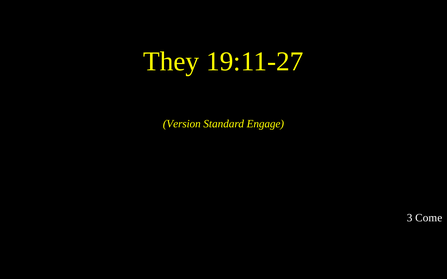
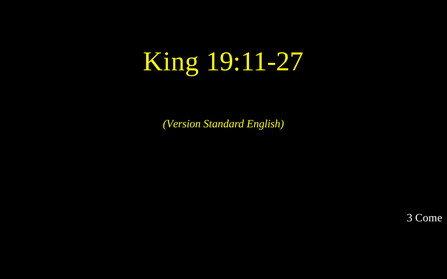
They: They -> King (171, 62)
Engage: Engage -> English (265, 124)
